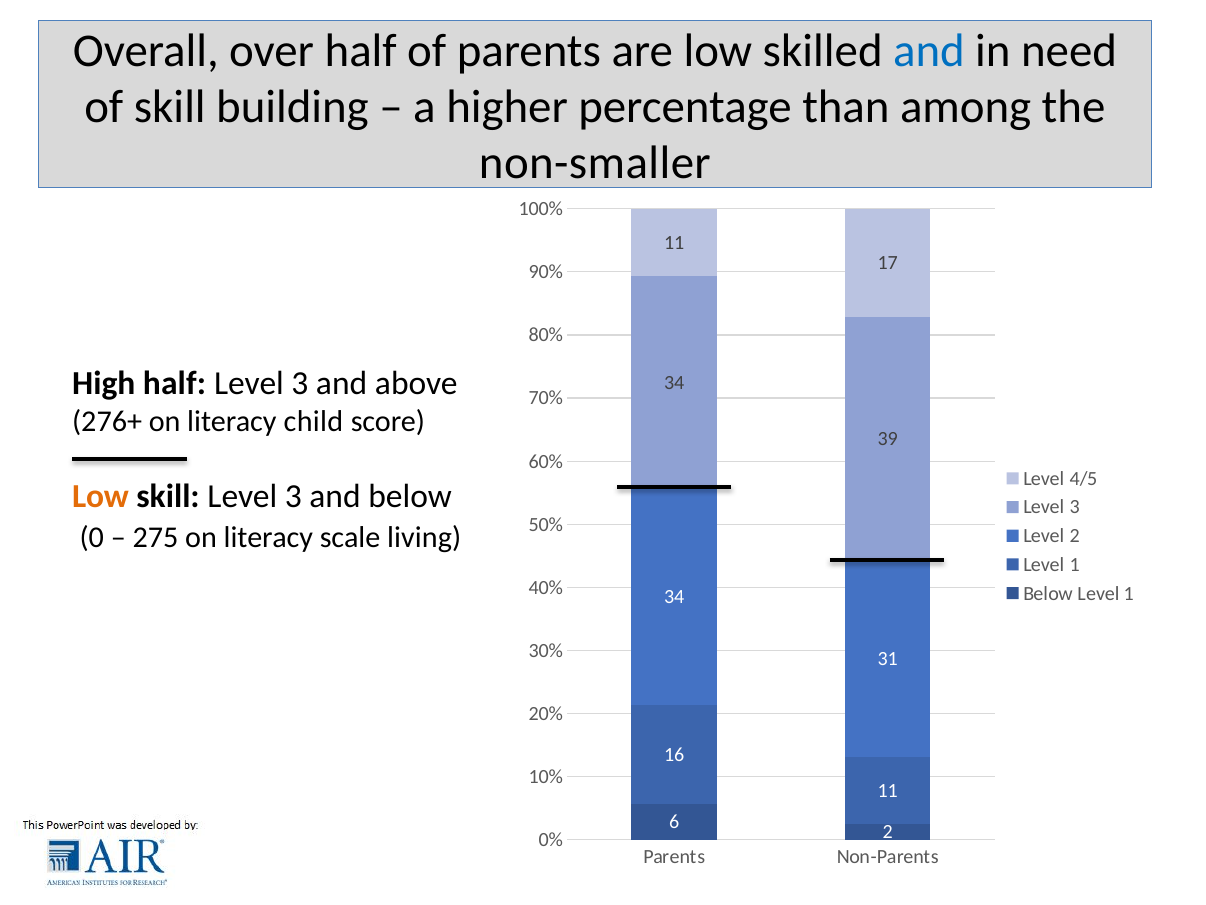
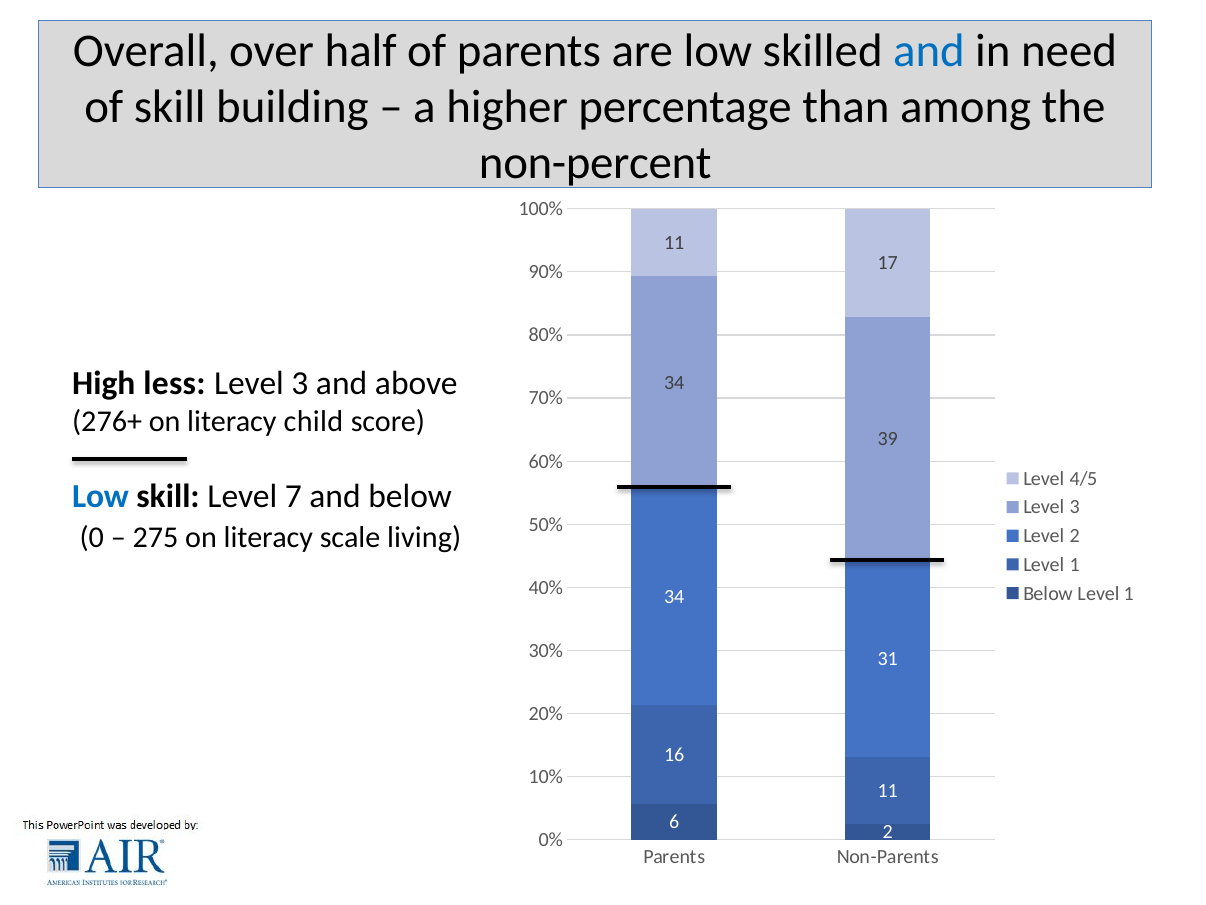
non-smaller: non-smaller -> non-percent (595, 163)
High half: half -> less (174, 383)
Low colour: orange -> blue (101, 496)
skill Level 3: 3 -> 7 (293, 496)
